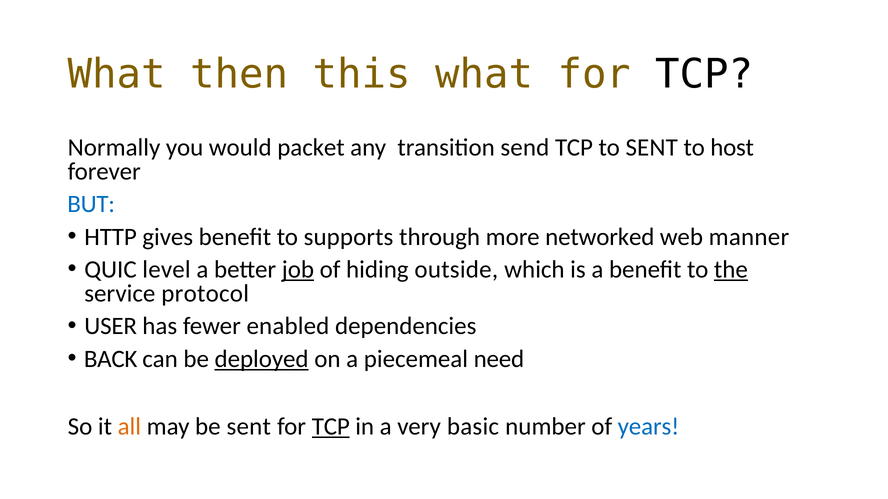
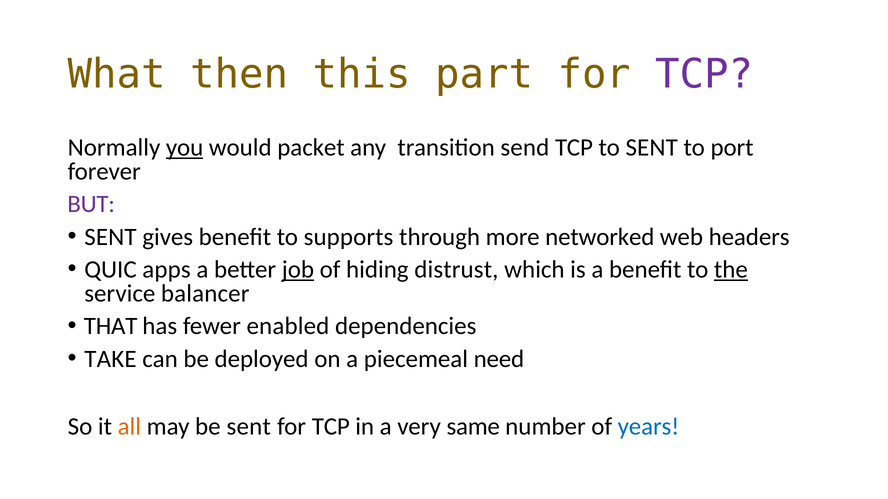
this what: what -> part (484, 75)
TCP colour: black -> purple (704, 75)
you underline: none -> present (185, 147)
host: host -> port (732, 147)
BUT colour: blue -> purple (91, 204)
HTTP: HTTP -> SENT (110, 237)
manner: manner -> headers (749, 237)
level: level -> apps (167, 270)
outside: outside -> distrust (456, 270)
protocol: protocol -> balancer (205, 294)
USER: USER -> THAT (111, 327)
BACK: BACK -> TAKE (110, 359)
deployed underline: present -> none (262, 359)
TCP underline: present -> none (331, 427)
basic: basic -> same (473, 427)
